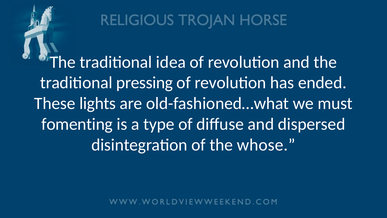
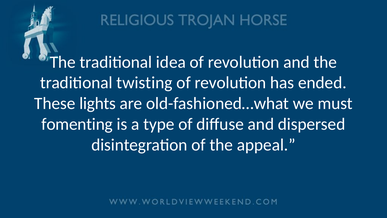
pressing: pressing -> twisting (144, 83)
whose: whose -> appeal (266, 145)
